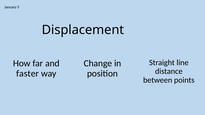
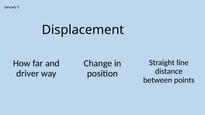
faster: faster -> driver (28, 74)
